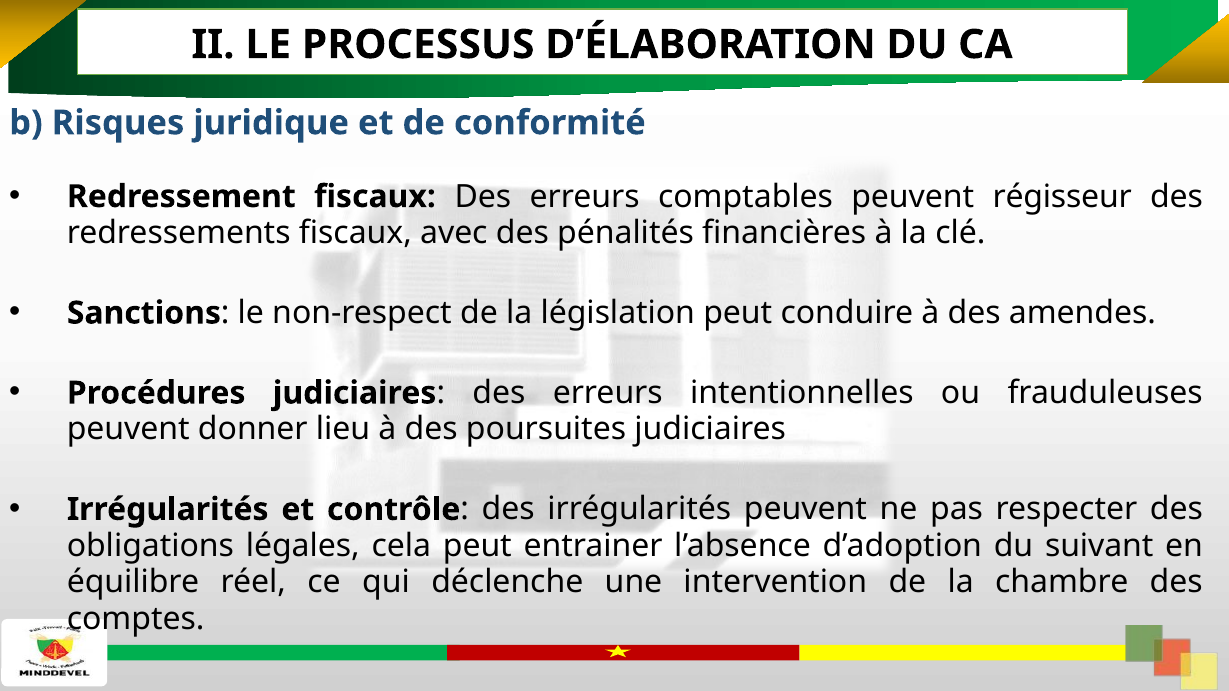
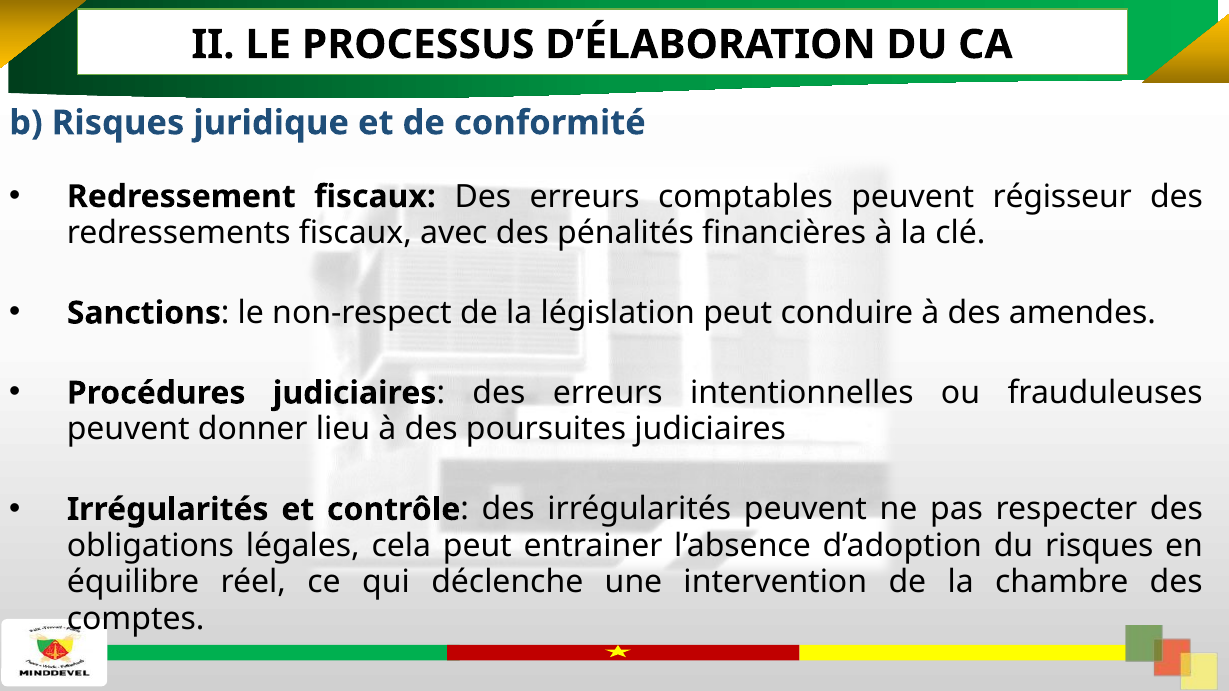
du suivant: suivant -> risques (1099, 546)
